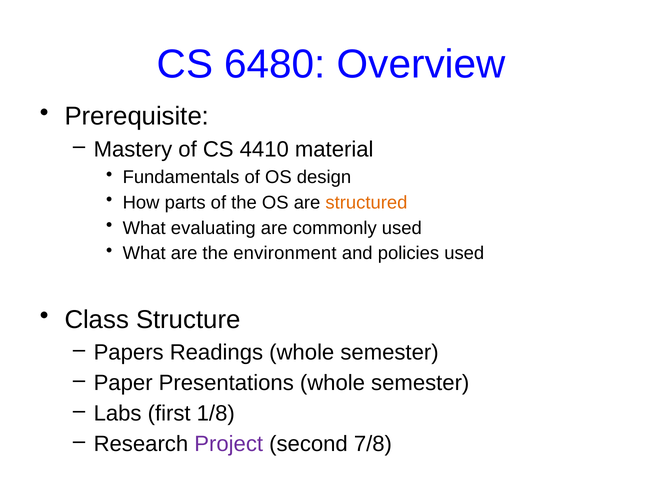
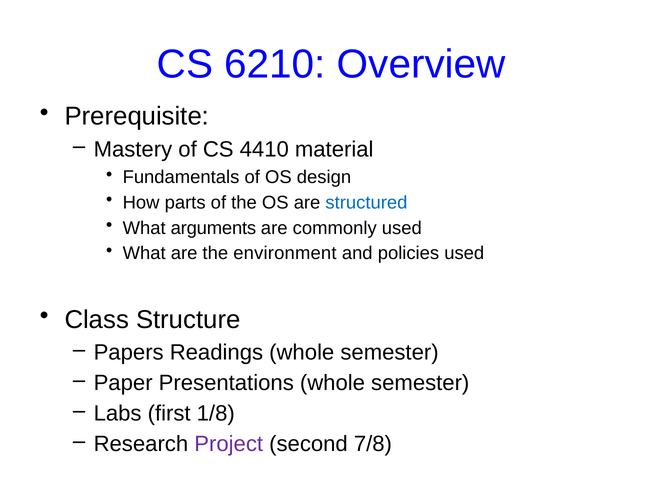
6480: 6480 -> 6210 (275, 64)
structured colour: orange -> blue (366, 203)
evaluating: evaluating -> arguments (213, 228)
